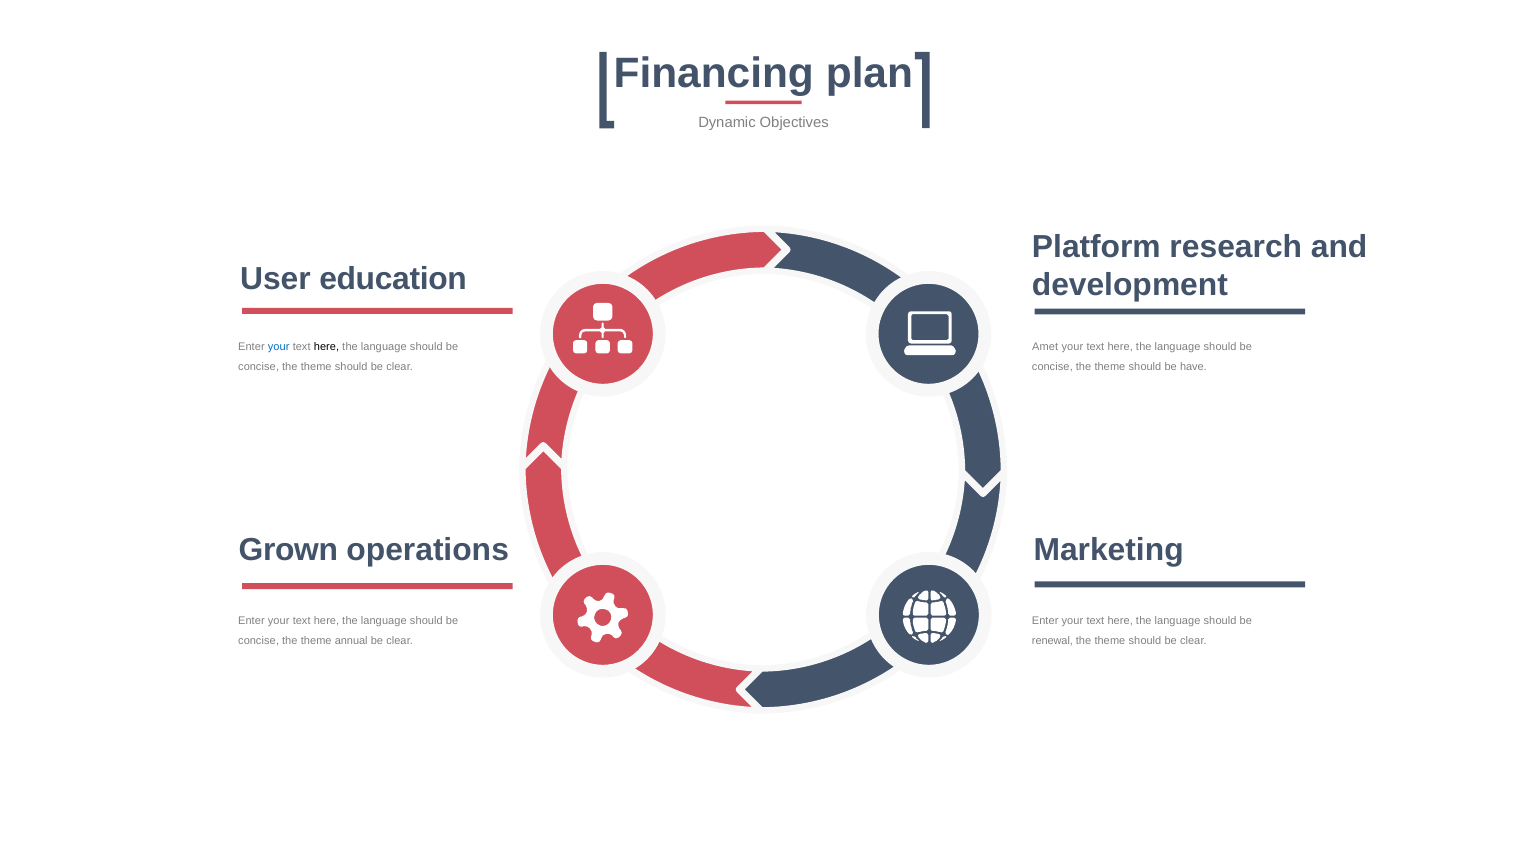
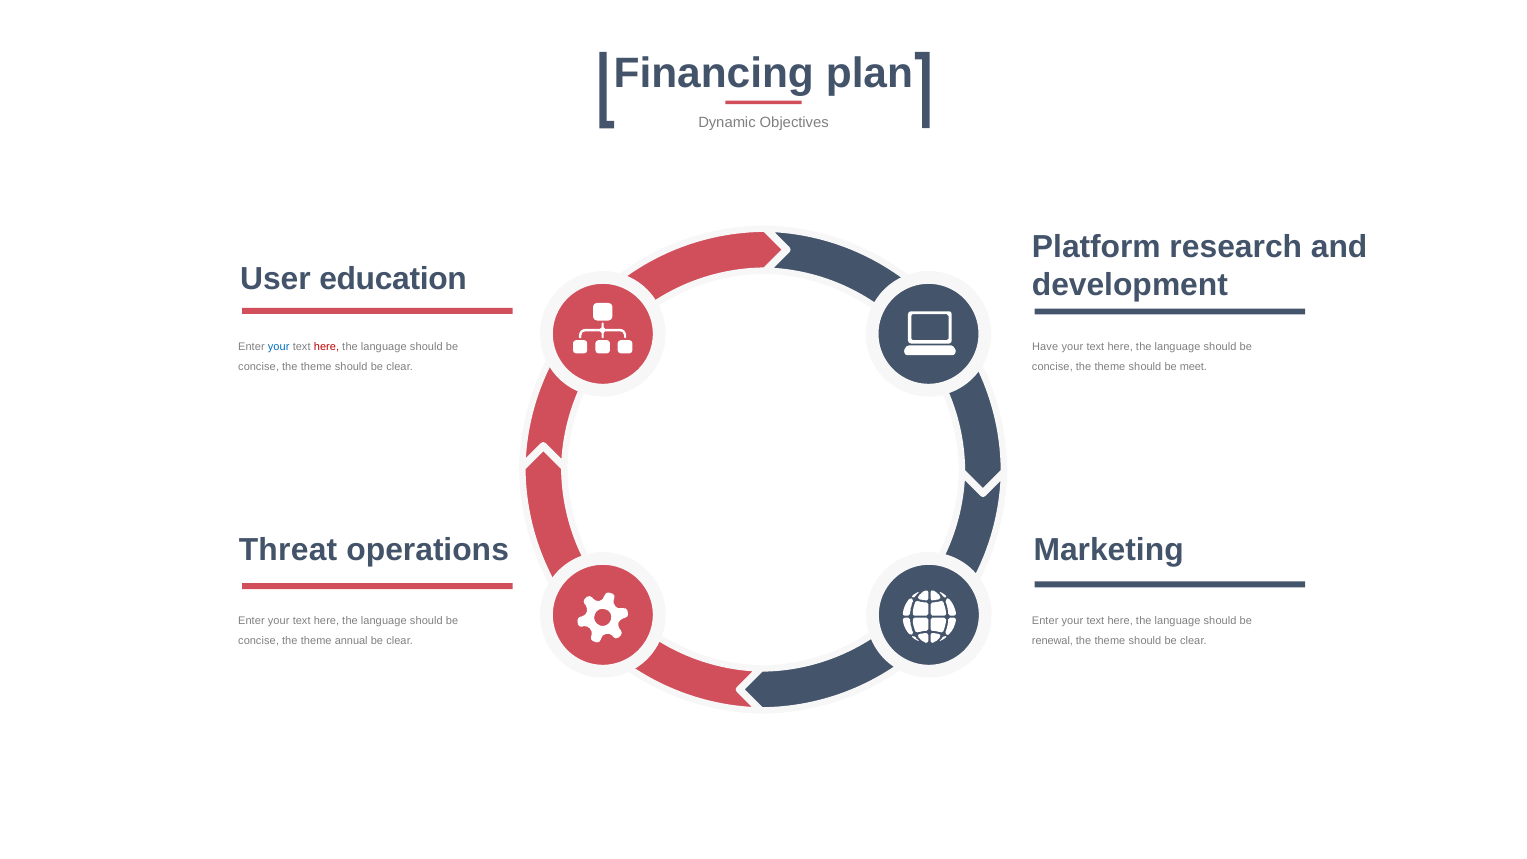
here colour: black -> red (326, 347)
Amet: Amet -> Have (1045, 347)
have: have -> meet (1193, 367)
Grown: Grown -> Threat (288, 550)
